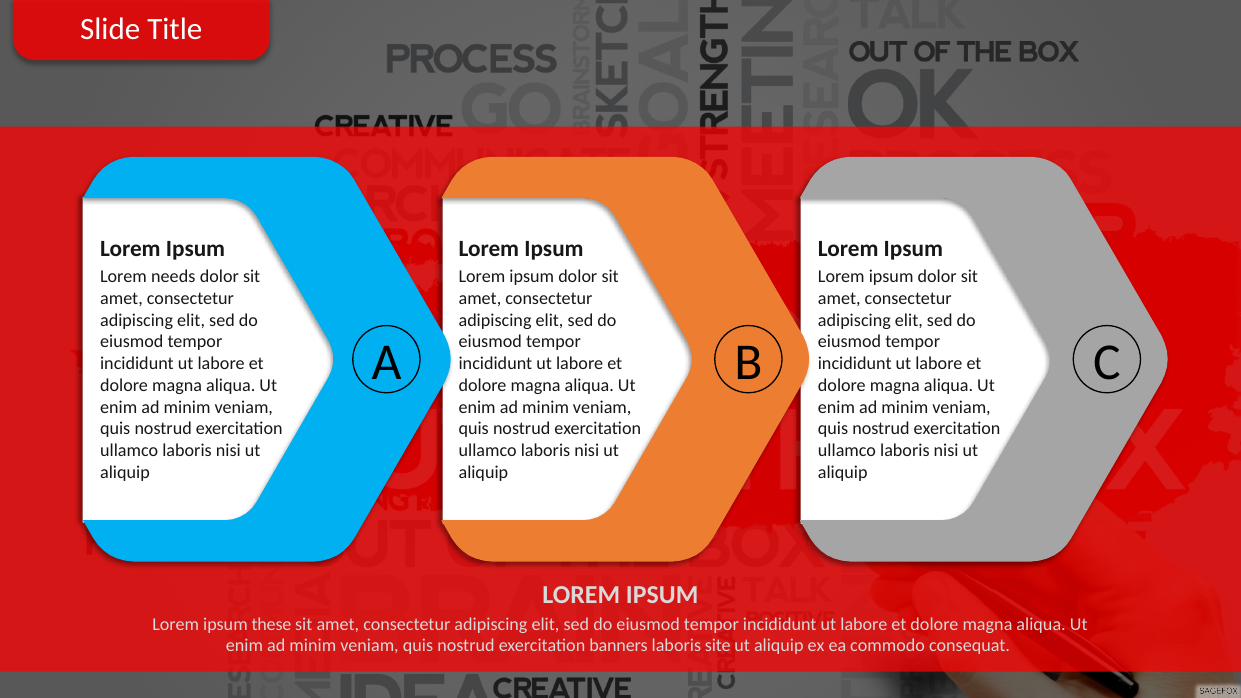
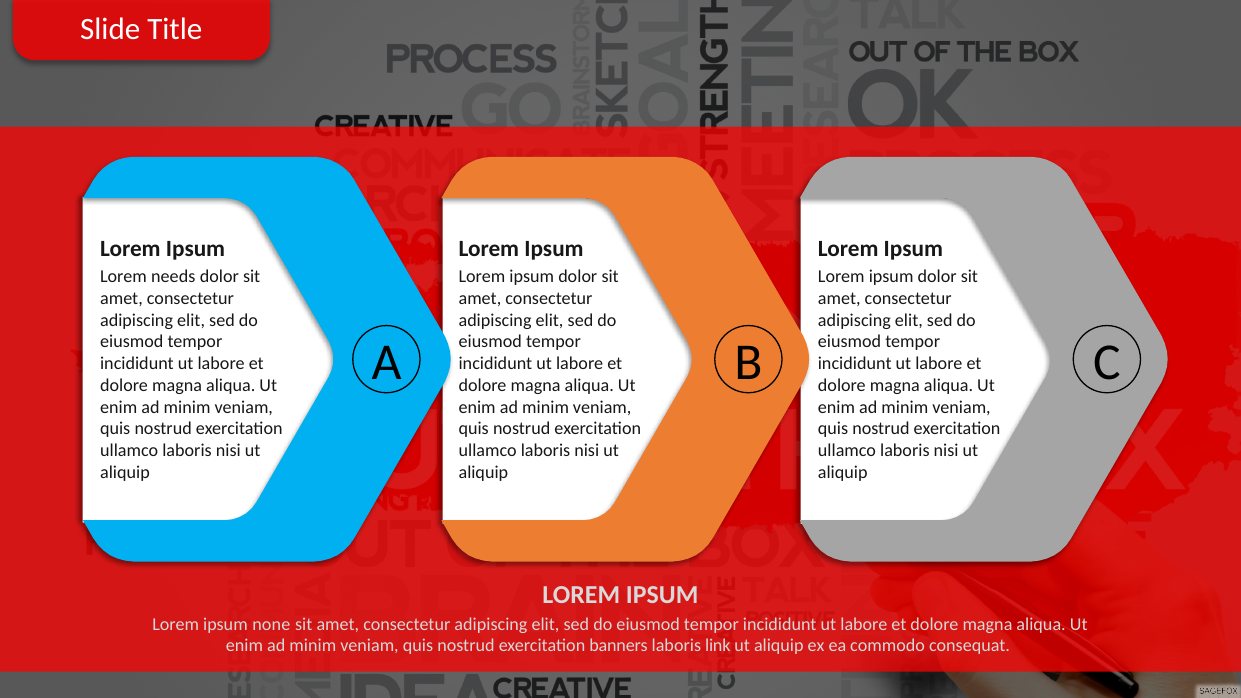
these: these -> none (271, 624)
site: site -> link (718, 646)
